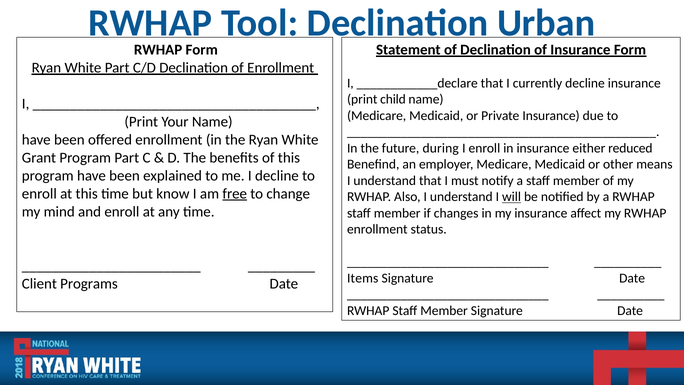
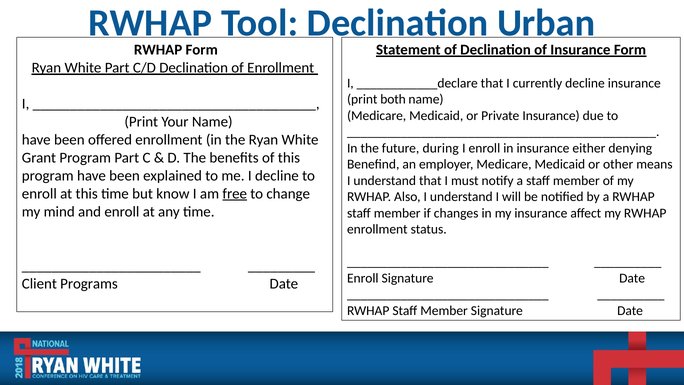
child: child -> both (393, 99)
reduced: reduced -> denying (630, 148)
will underline: present -> none (512, 197)
Items: Items -> Enroll (363, 278)
